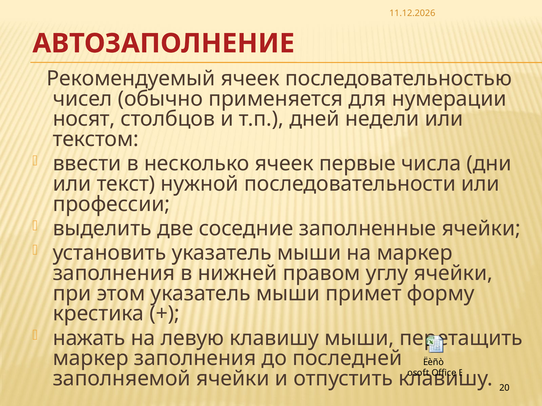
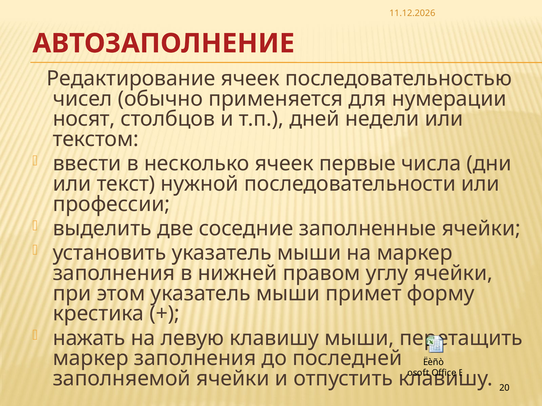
Рекомендуемый: Рекомендуемый -> Редактирование (131, 79)
